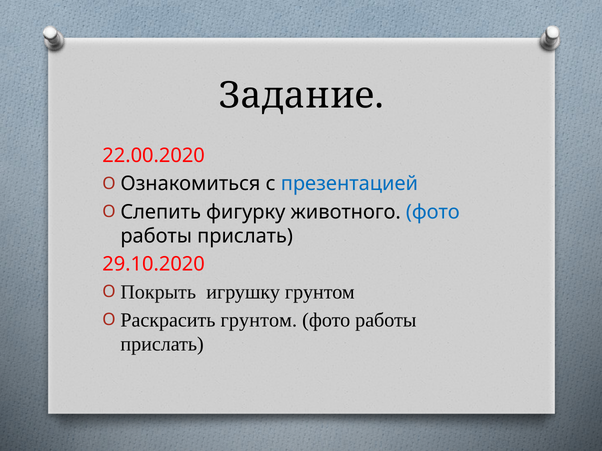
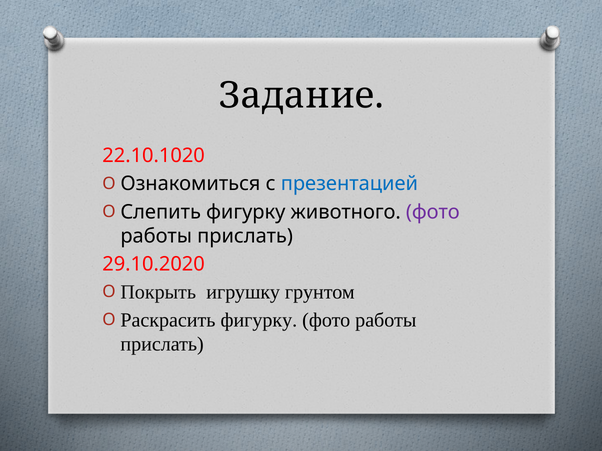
22.00.2020: 22.00.2020 -> 22.10.1020 (154, 156)
фото colour: blue -> purple (433, 212)
Раскрасить грунтом: грунтом -> фигурку (259, 320)
